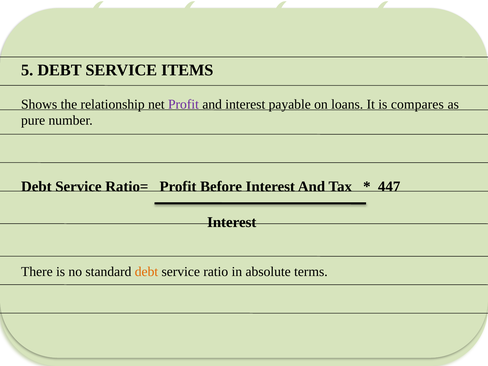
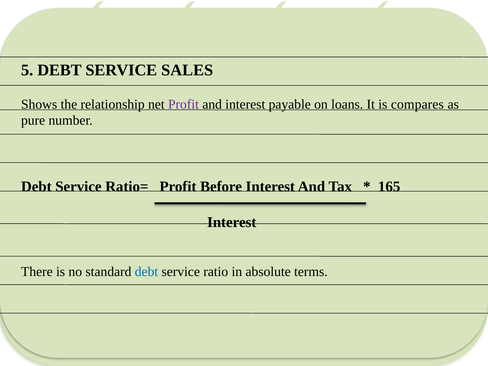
ITEMS: ITEMS -> SALES (187, 70)
447: 447 -> 165 (389, 186)
debt colour: orange -> blue (146, 272)
